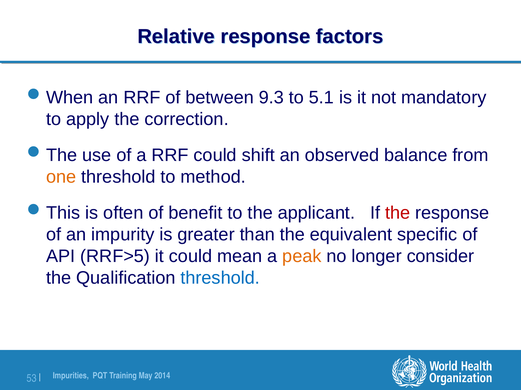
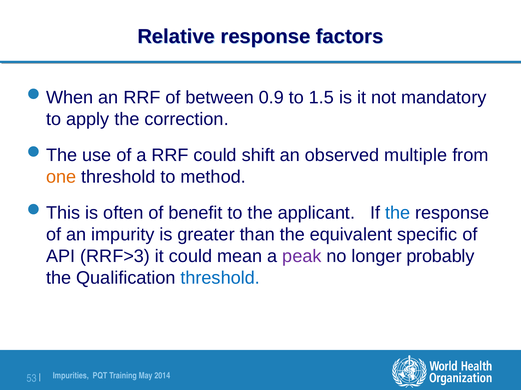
9.3: 9.3 -> 0.9 (271, 98)
5.1: 5.1 -> 1.5 (321, 98)
balance: balance -> multiple (416, 155)
the colour: red -> blue (398, 213)
RRF>5: RRF>5 -> RRF>3 (115, 257)
peak colour: orange -> purple (302, 257)
consider: consider -> probably (440, 257)
